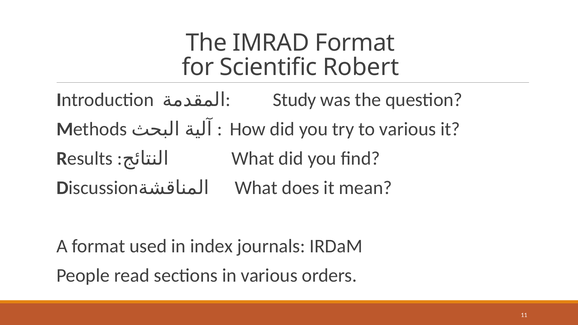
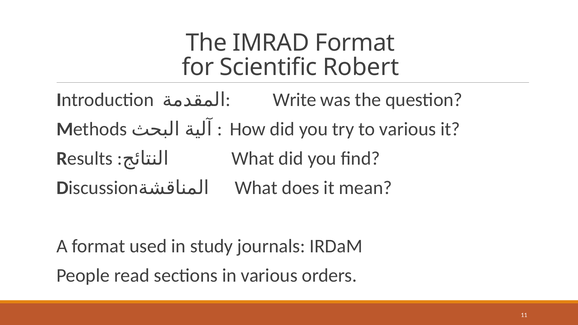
Study: Study -> Write (295, 100)
index: index -> study (212, 246)
